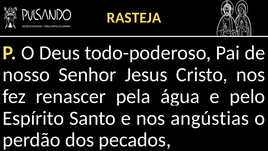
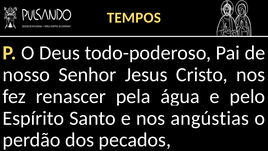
RASTEJA: RASTEJA -> TEMPOS (134, 18)
